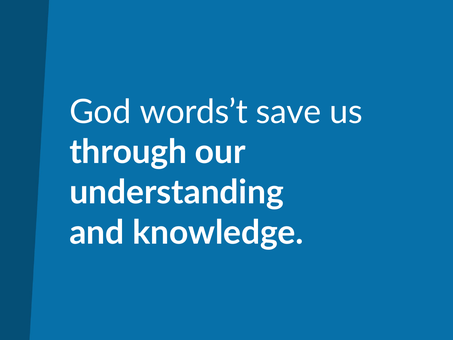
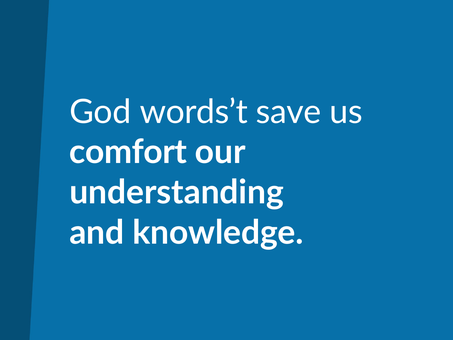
through: through -> comfort (128, 152)
